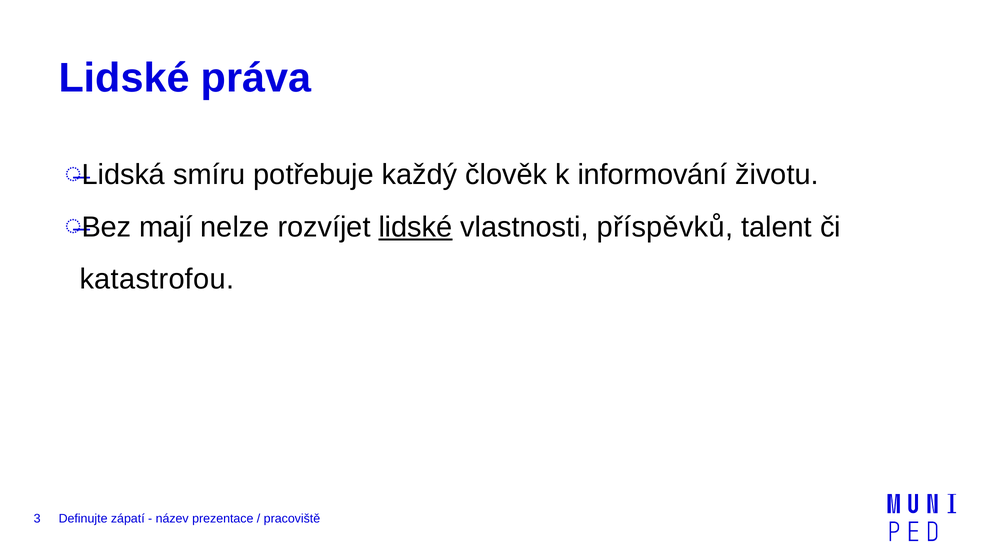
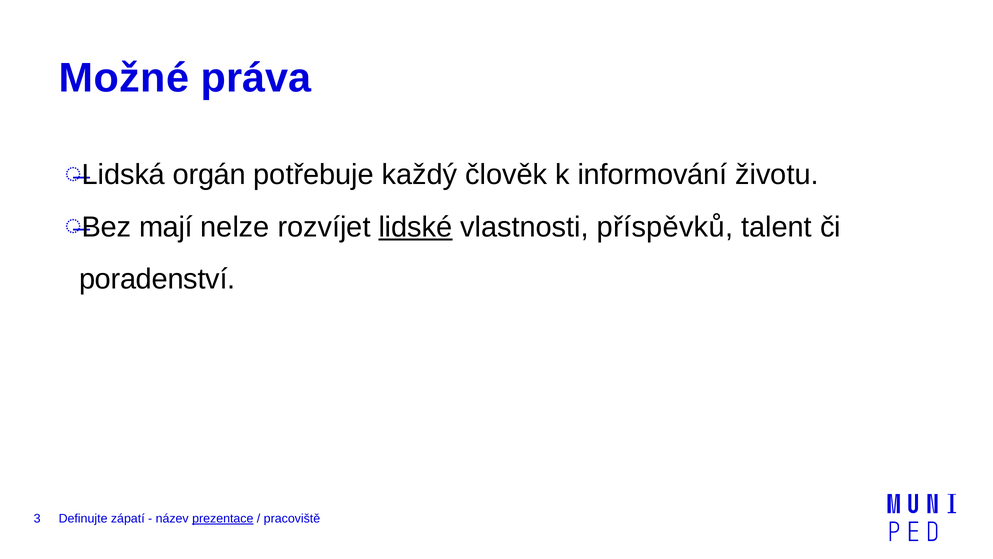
Lidské: Lidské -> Možné (124, 78)
smíru: smíru -> orgán (209, 175)
katastrofou: katastrofou -> poradenství (157, 279)
prezentace underline: none -> present (223, 518)
